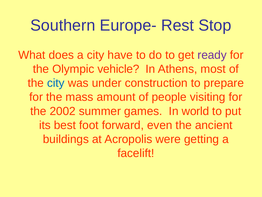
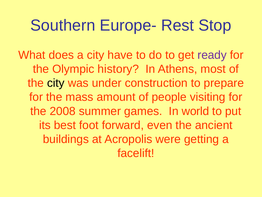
vehicle: vehicle -> history (118, 69)
city colour: blue -> black (56, 83)
2002: 2002 -> 2008 (63, 111)
